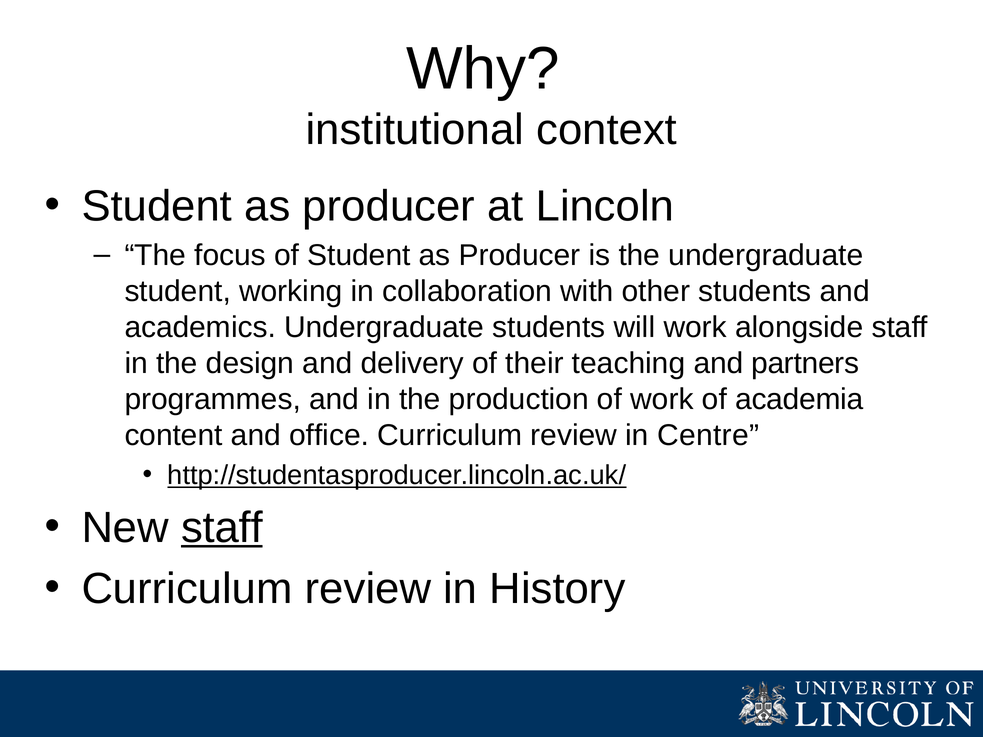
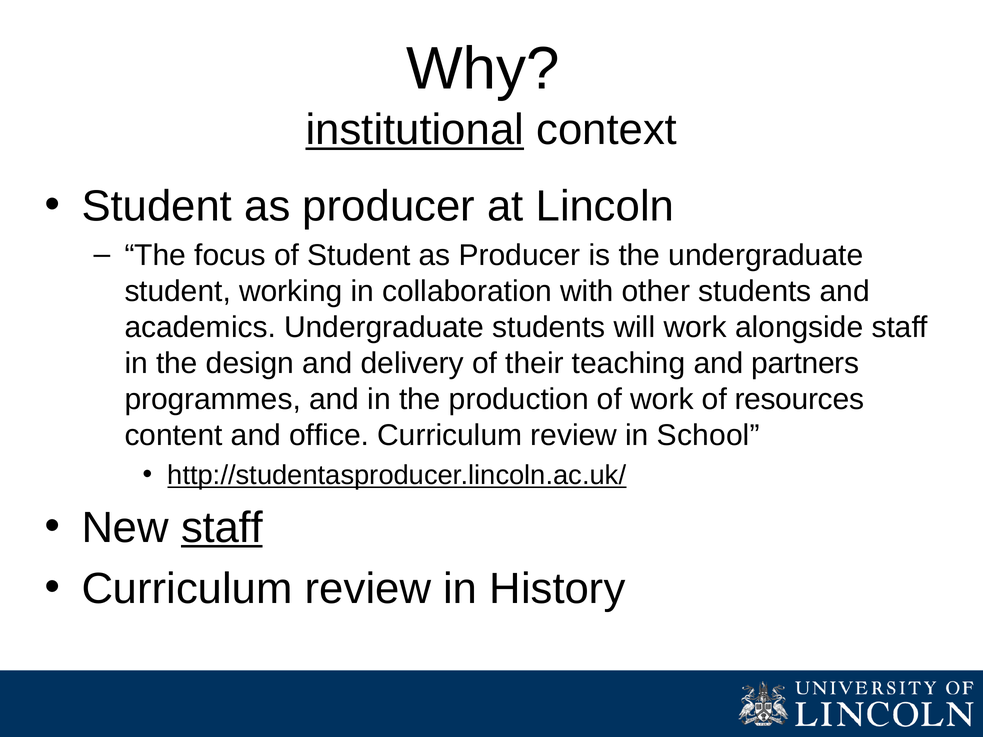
institutional underline: none -> present (415, 130)
academia: academia -> resources (799, 400)
Centre: Centre -> School (708, 436)
